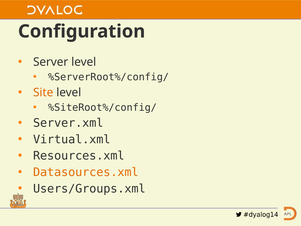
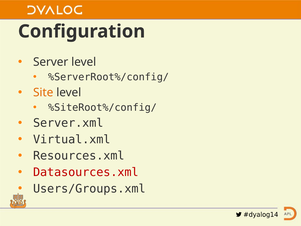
Datasources.xml colour: orange -> red (86, 172)
